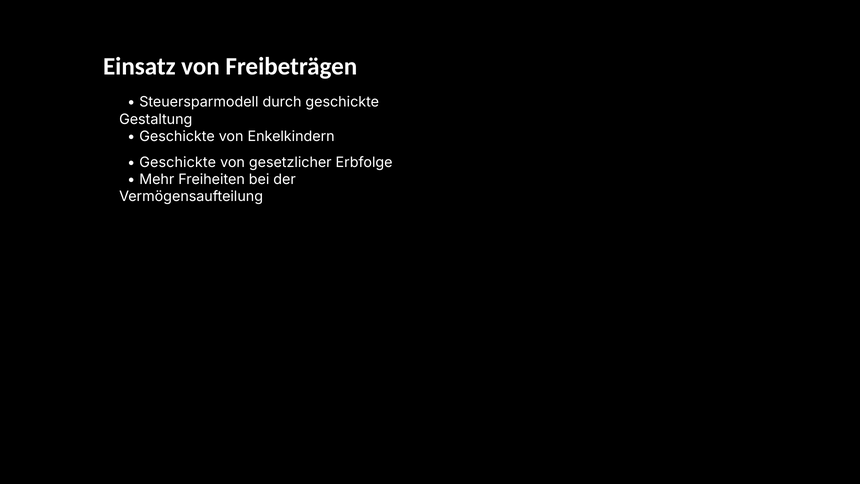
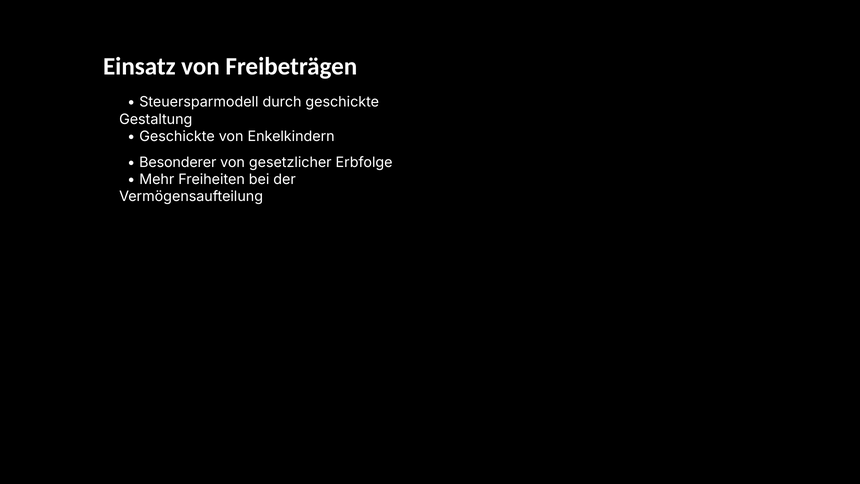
Geschickte: Geschickte -> Besonderer (178, 162)
